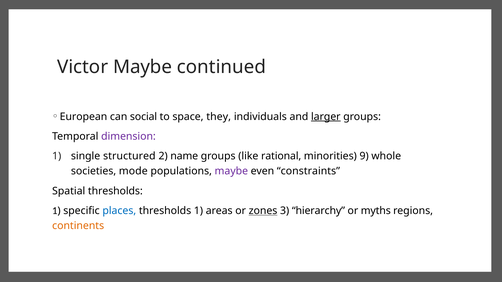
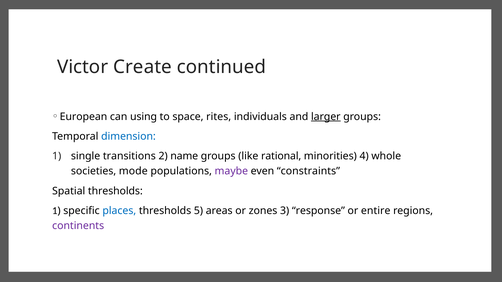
Victor Maybe: Maybe -> Create (142, 67)
social: social -> using (144, 117)
they: they -> rites (219, 117)
dimension colour: purple -> blue (128, 137)
structured: structured -> transitions (129, 156)
9: 9 -> 4 (364, 156)
1: 1 -> 5 (198, 211)
zones underline: present -> none (263, 211)
hierarchy: hierarchy -> response (318, 211)
myths: myths -> entire (376, 211)
continents colour: orange -> purple (78, 226)
